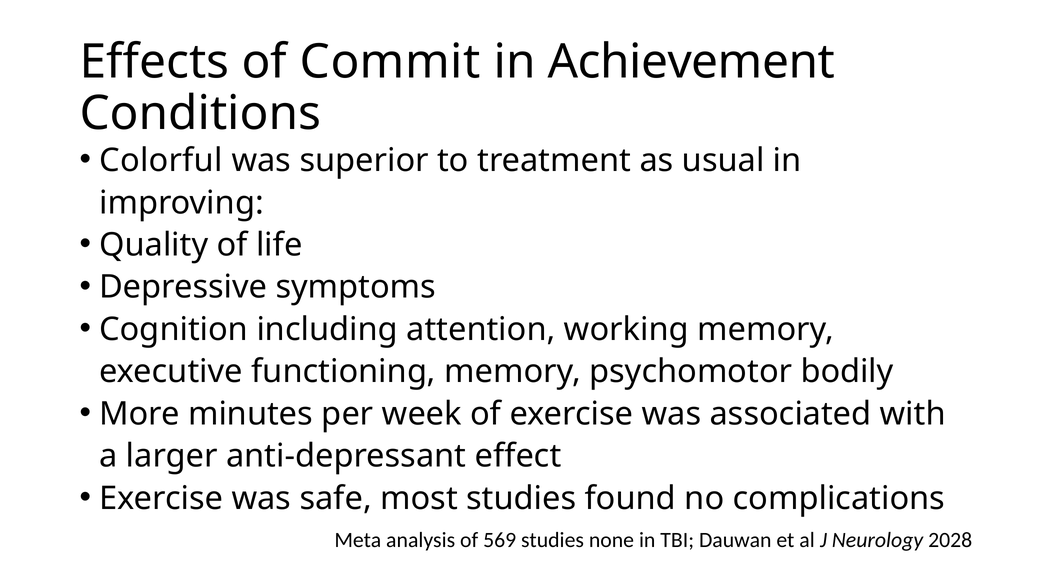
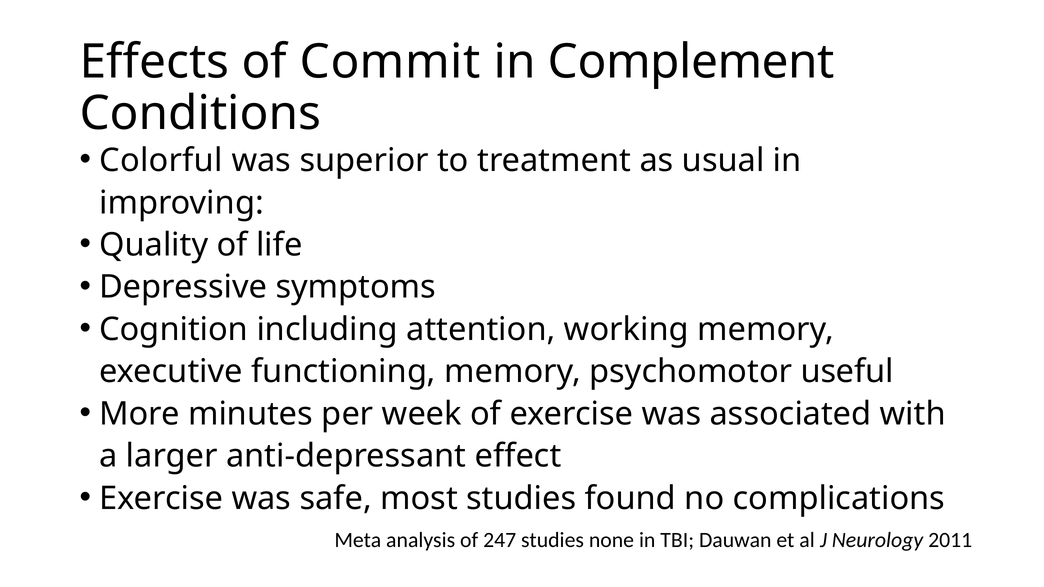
Achievement: Achievement -> Complement (691, 62)
bodily: bodily -> useful (847, 372)
569: 569 -> 247 (500, 540)
2028: 2028 -> 2011 (950, 540)
